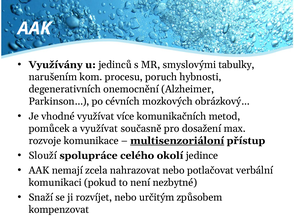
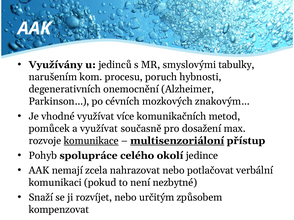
obrázkový…: obrázkový… -> znakovým… (222, 102)
komunikace underline: none -> present (91, 141)
Slouží: Slouží -> Pohyb (43, 156)
